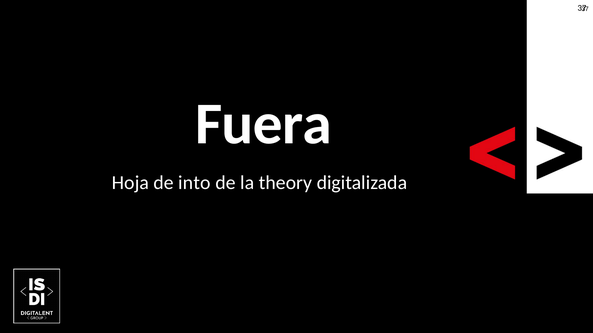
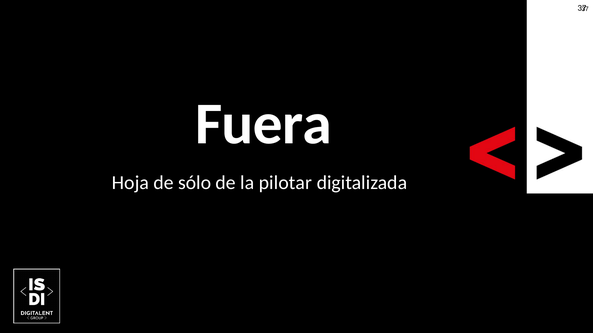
into: into -> sólo (195, 183)
theory: theory -> pilotar (285, 183)
